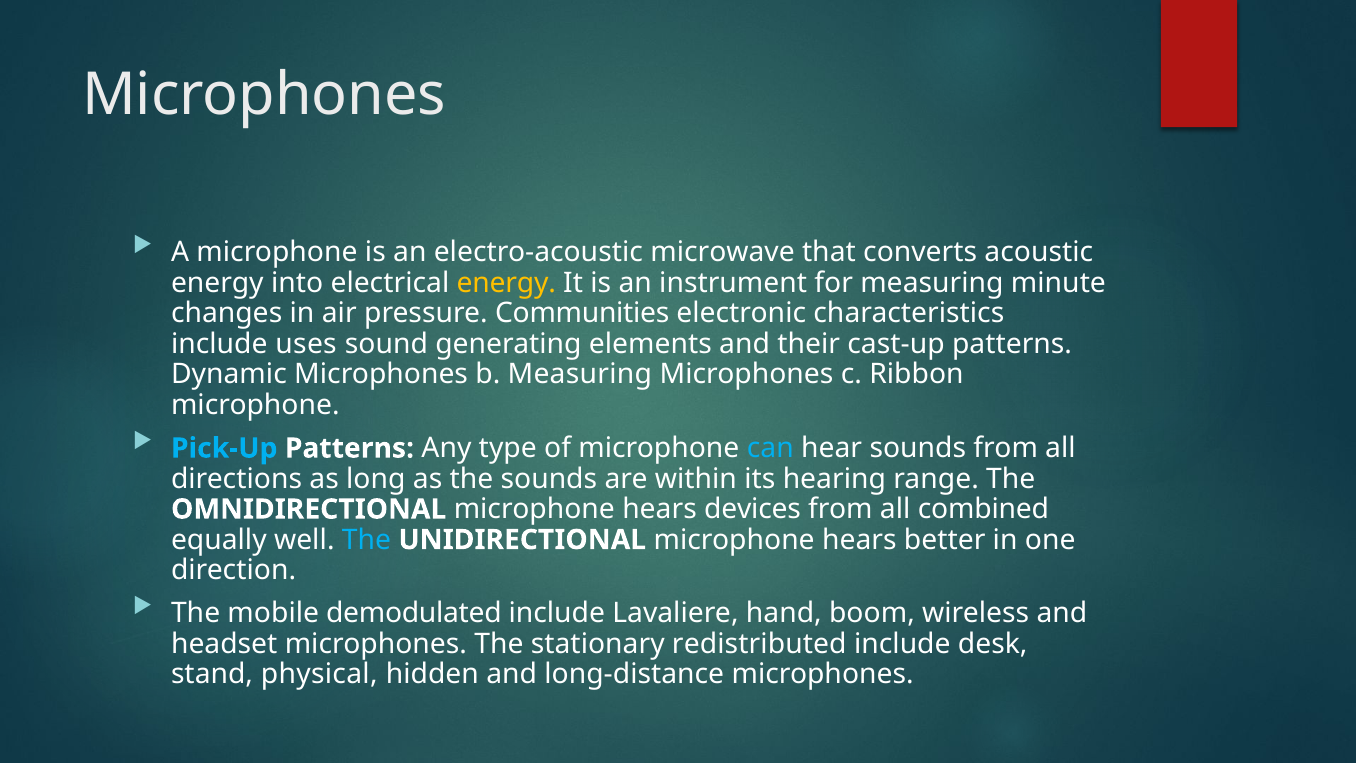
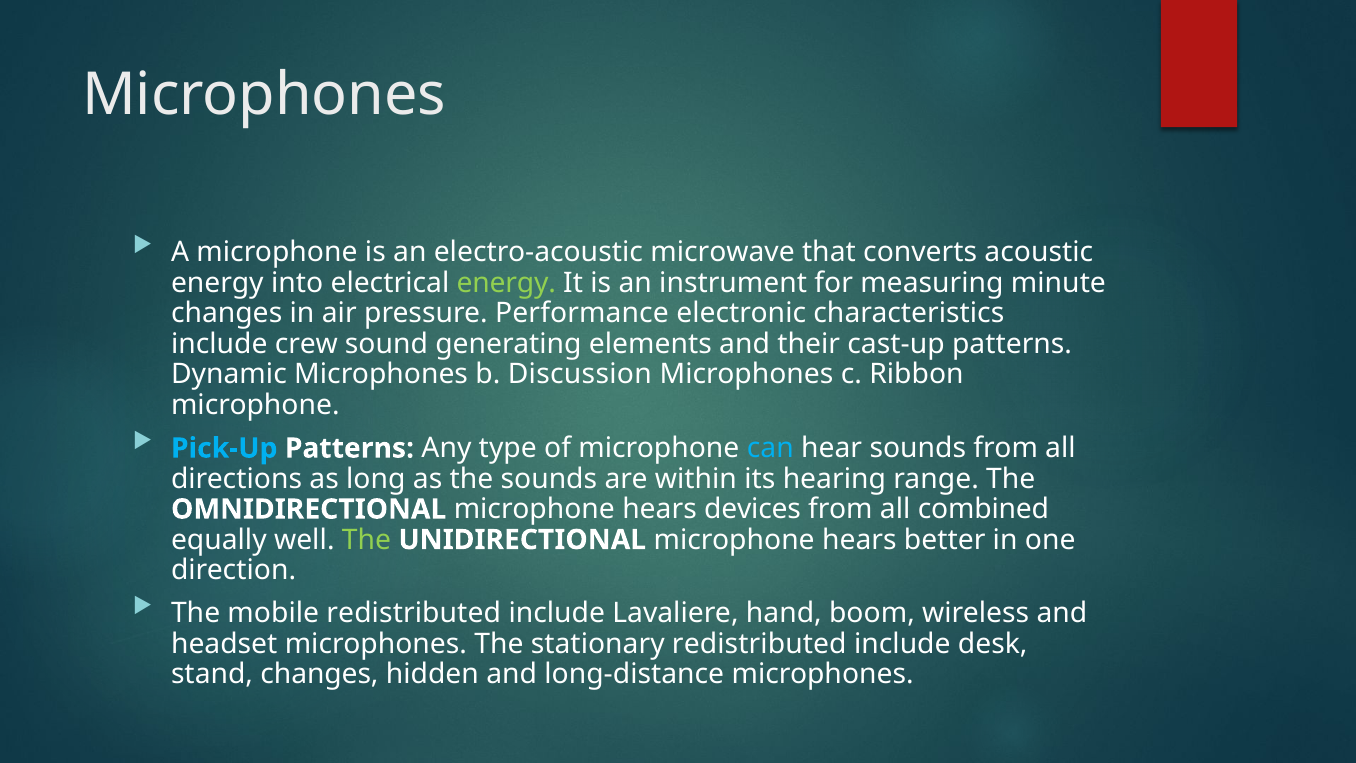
energy colour: yellow -> light green (506, 283)
Communities: Communities -> Performance (582, 313)
uses: uses -> crew (306, 344)
b Measuring: Measuring -> Discussion (580, 374)
The colour: light blue -> light green (366, 540)
mobile demodulated: demodulated -> redistributed (414, 613)
stand physical: physical -> changes (320, 674)
